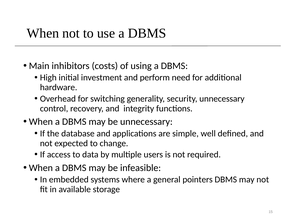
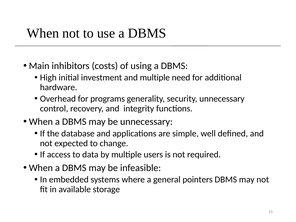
and perform: perform -> multiple (155, 78)
switching: switching -> programs (108, 99)
